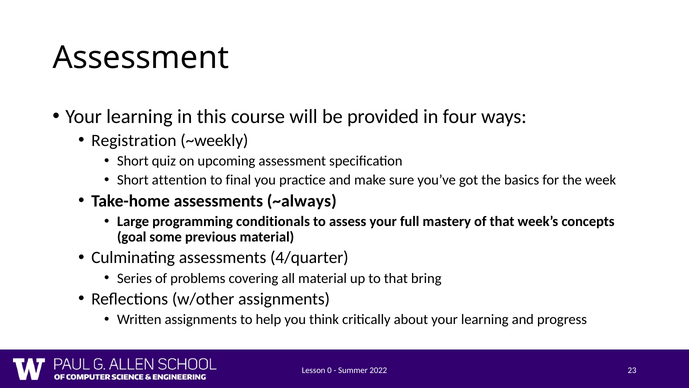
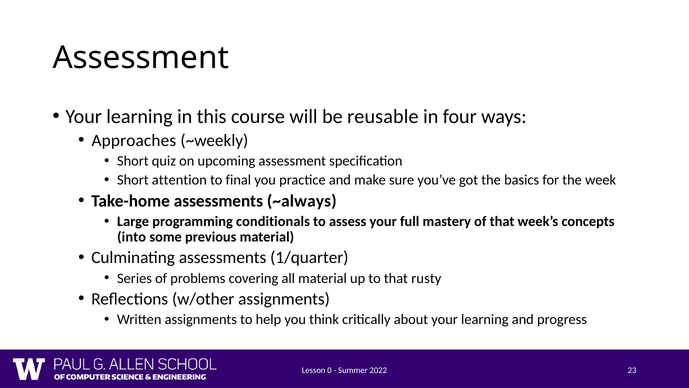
provided: provided -> reusable (383, 116)
Registration: Registration -> Approaches (134, 140)
goal: goal -> into (132, 237)
4/quarter: 4/quarter -> 1/quarter (309, 257)
bring: bring -> rusty (426, 278)
